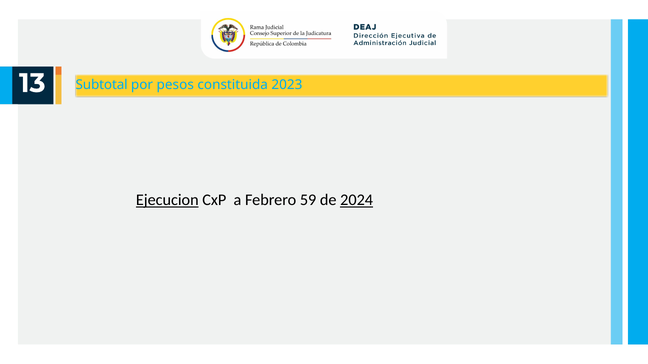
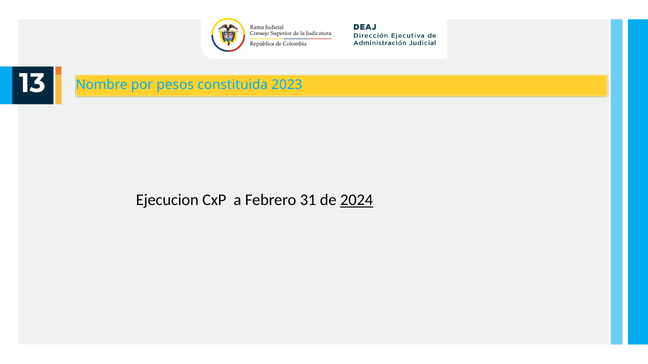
Subtotal: Subtotal -> Nombre (102, 85)
Ejecucion underline: present -> none (167, 200)
59: 59 -> 31 (308, 200)
